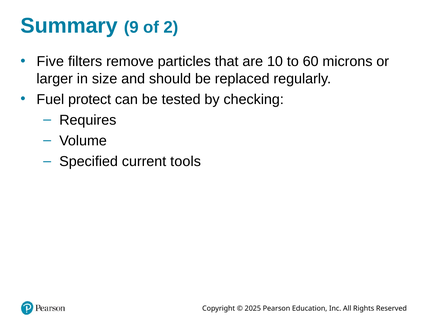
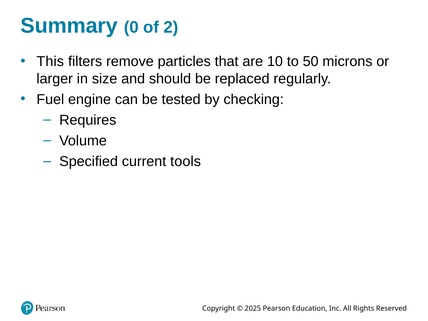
9: 9 -> 0 (131, 27)
Five: Five -> This (50, 62)
60: 60 -> 50 (311, 62)
protect: protect -> engine (90, 99)
